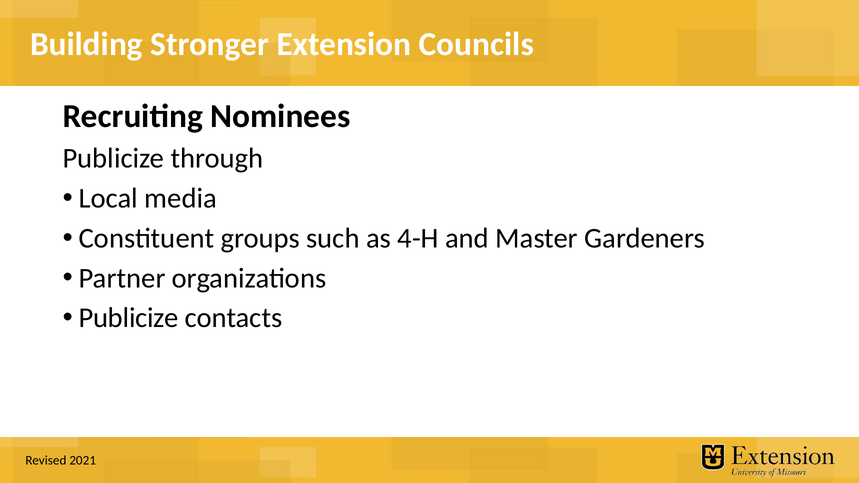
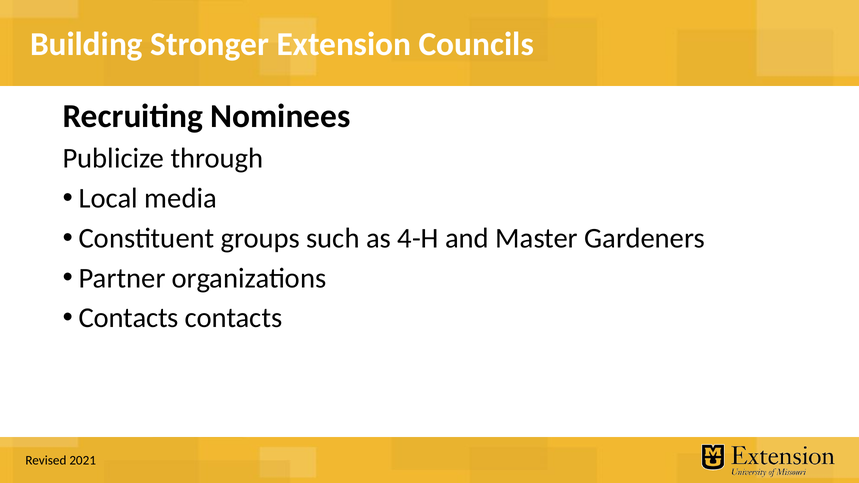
Publicize: Publicize -> Contacts (129, 318)
